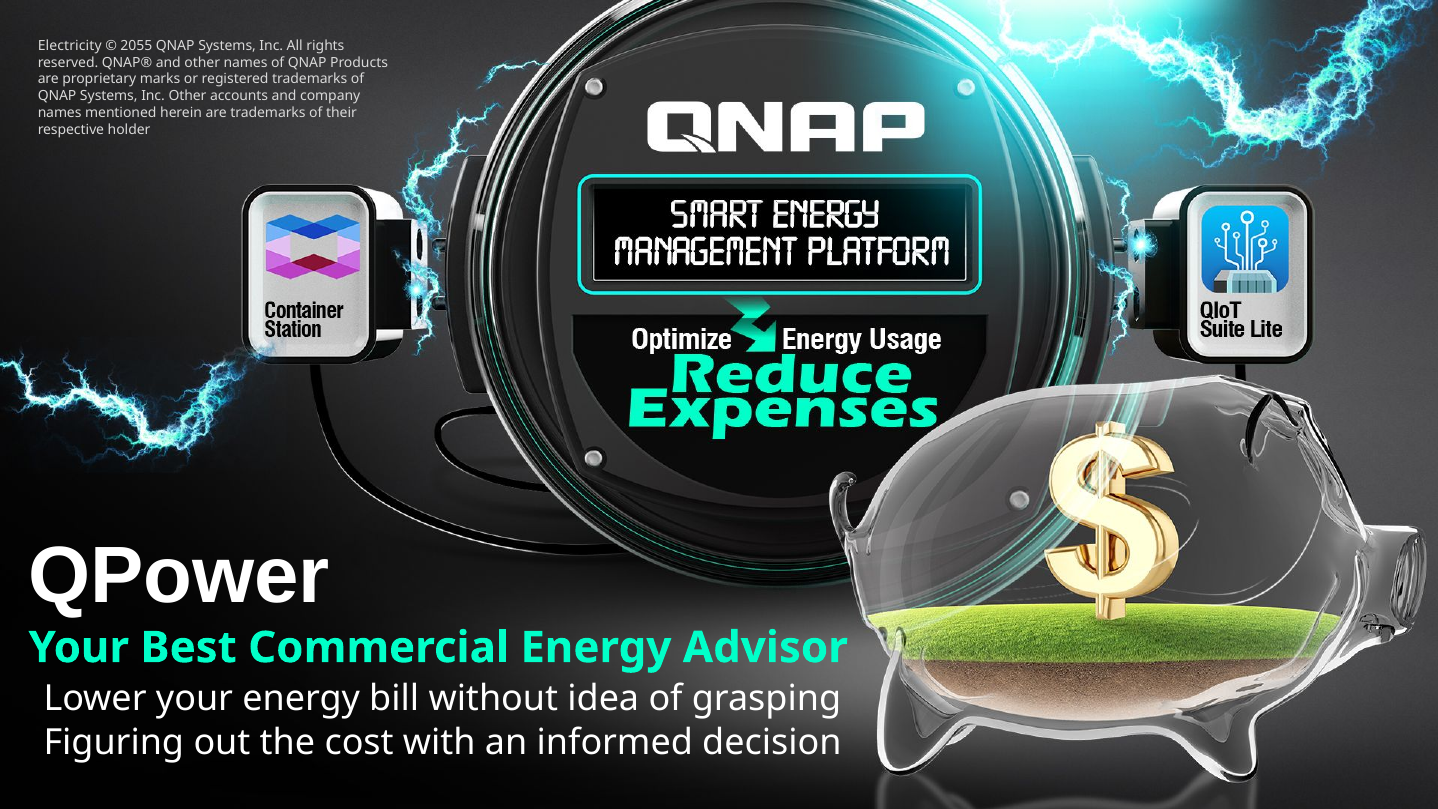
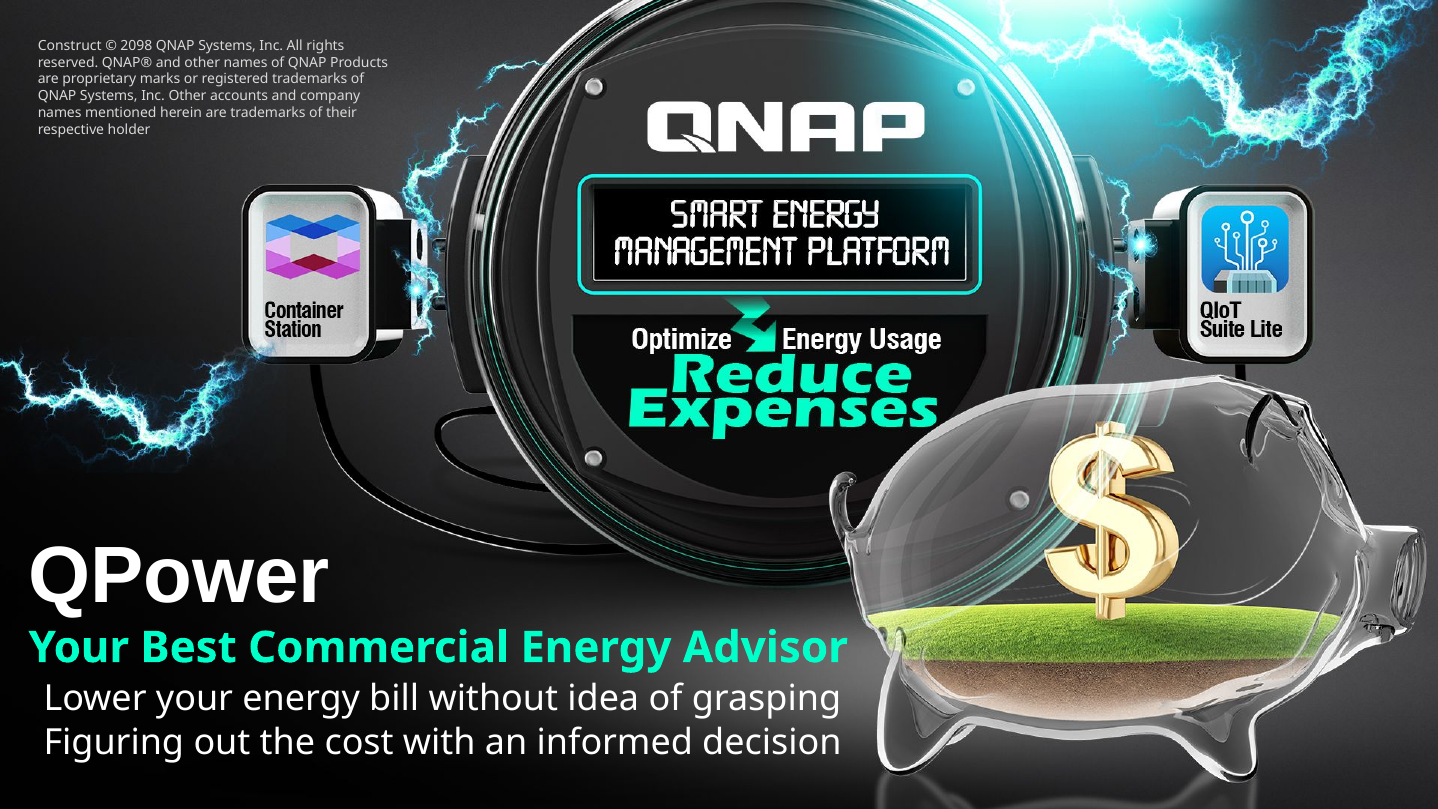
Electricity: Electricity -> Construct (70, 46)
2055: 2055 -> 2098 (136, 46)
